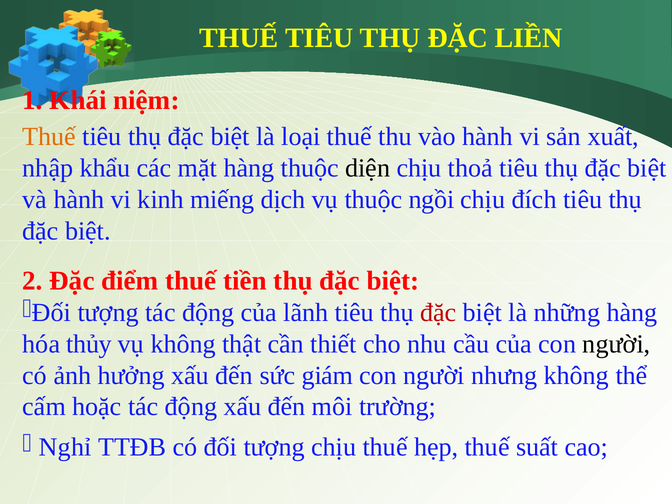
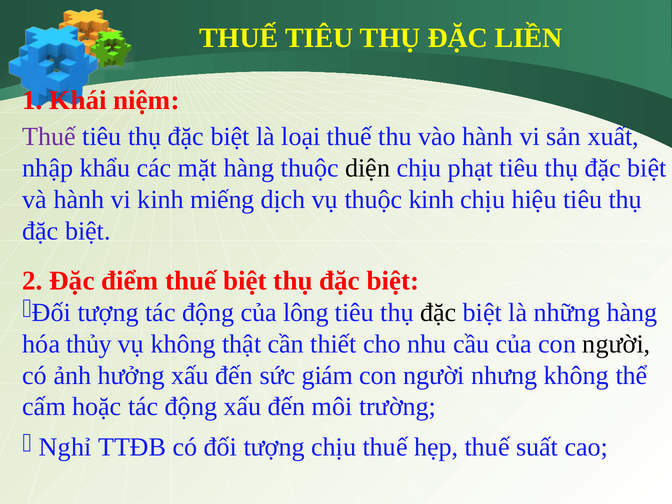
Thuế colour: orange -> purple (49, 137)
thoả: thoả -> phạt (470, 168)
thuộc ngồi: ngồi -> kinh (432, 200)
đích: đích -> hiệu (534, 200)
thuế tiền: tiền -> biệt (245, 281)
lãnh: lãnh -> lông (306, 313)
đặc colour: red -> black (438, 313)
